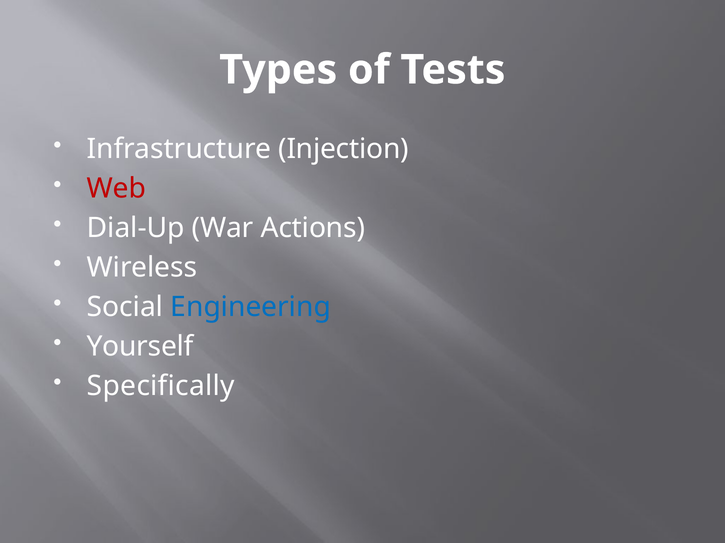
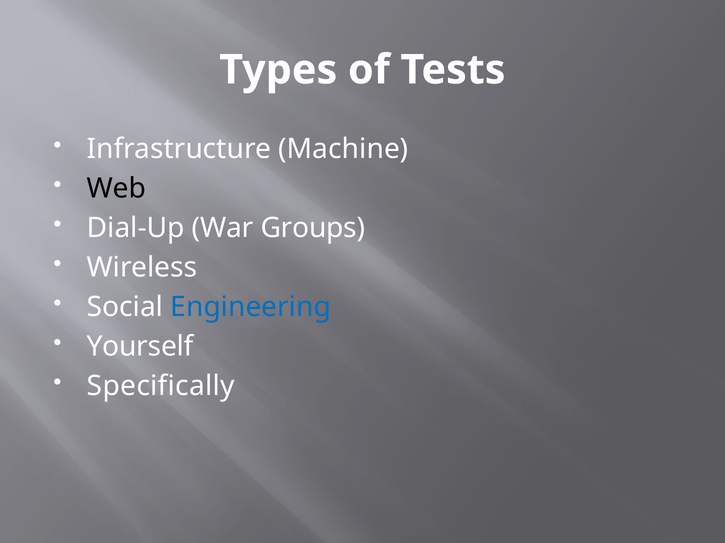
Injection: Injection -> Machine (343, 149)
Web colour: red -> black (116, 189)
Actions: Actions -> Groups (313, 228)
